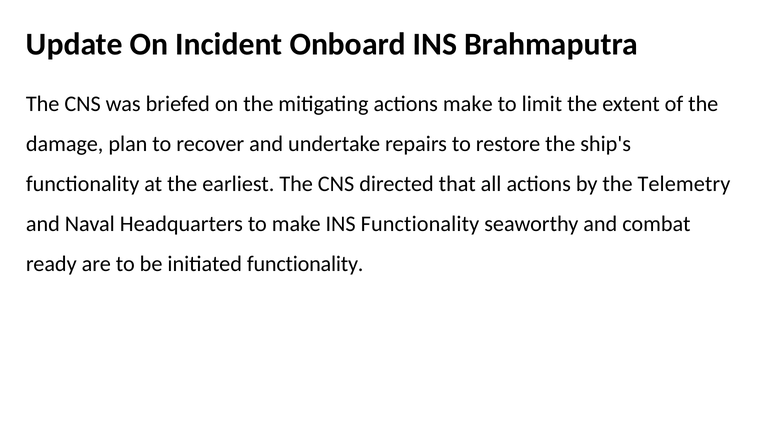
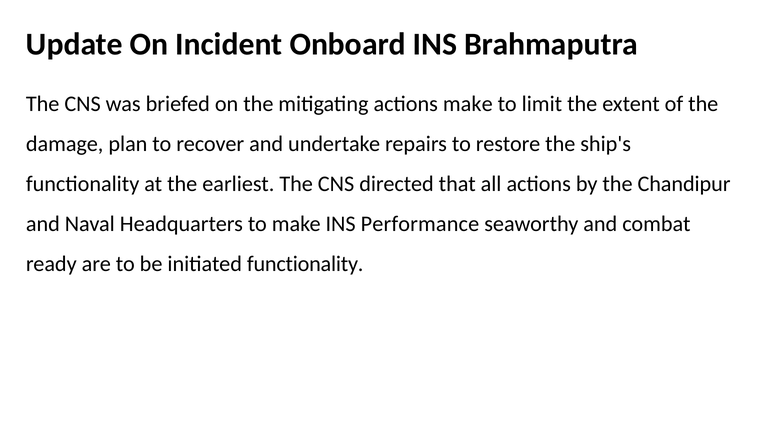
Telemetry: Telemetry -> Chandipur (684, 184)
INS Functionality: Functionality -> Performance (420, 224)
